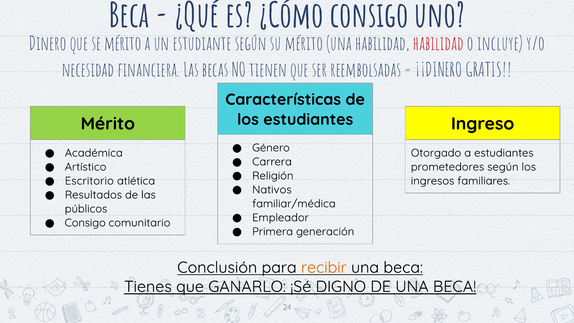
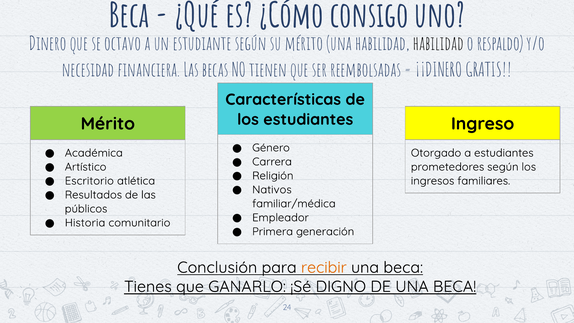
se mérito: mérito -> octavo (123, 44)
habilidad colour: red -> black (438, 44)
incluye: incluye -> respaldo (500, 44)
Consigo: Consigo -> Historia (85, 223)
